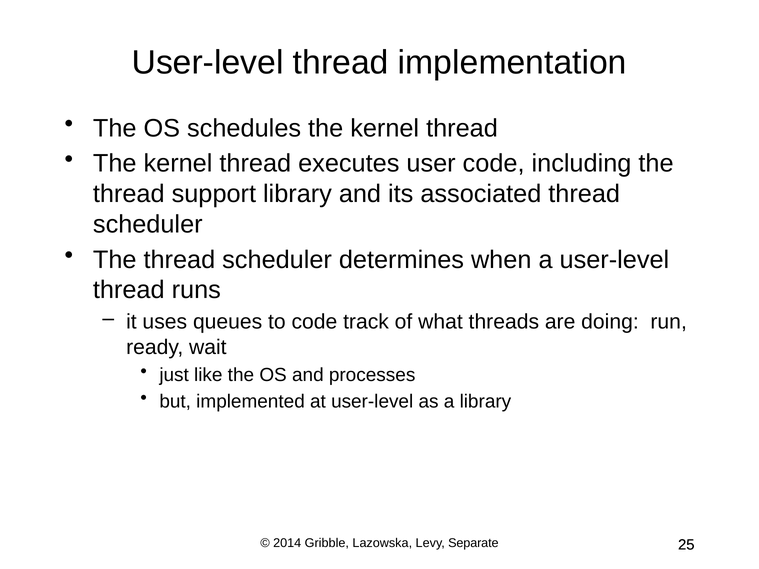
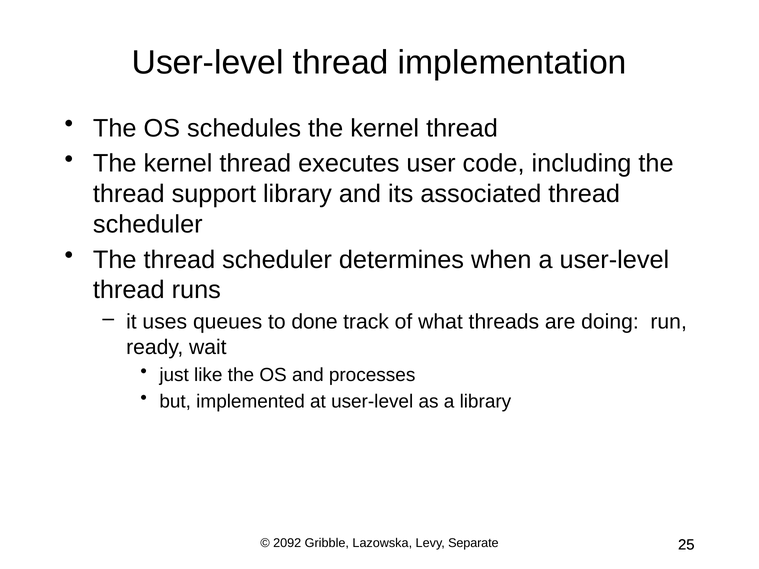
to code: code -> done (315, 322)
2014: 2014 -> 2092 (287, 544)
